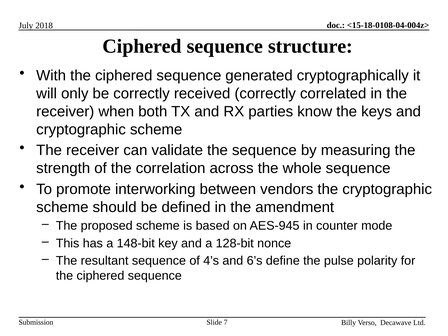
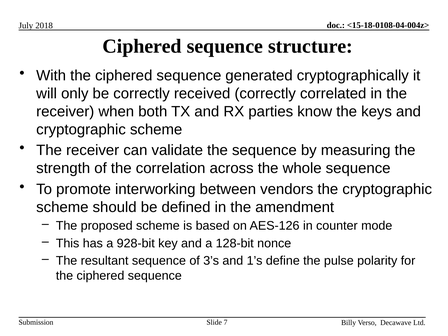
AES-945: AES-945 -> AES-126 (275, 226)
148-bit: 148-bit -> 928-bit (136, 243)
4’s: 4’s -> 3’s (211, 261)
6’s: 6’s -> 1’s (255, 261)
